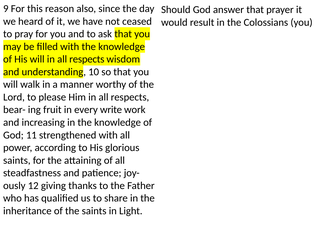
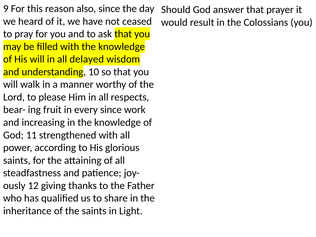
will in all respects: respects -> delayed (87, 59)
every write: write -> since (111, 110)
